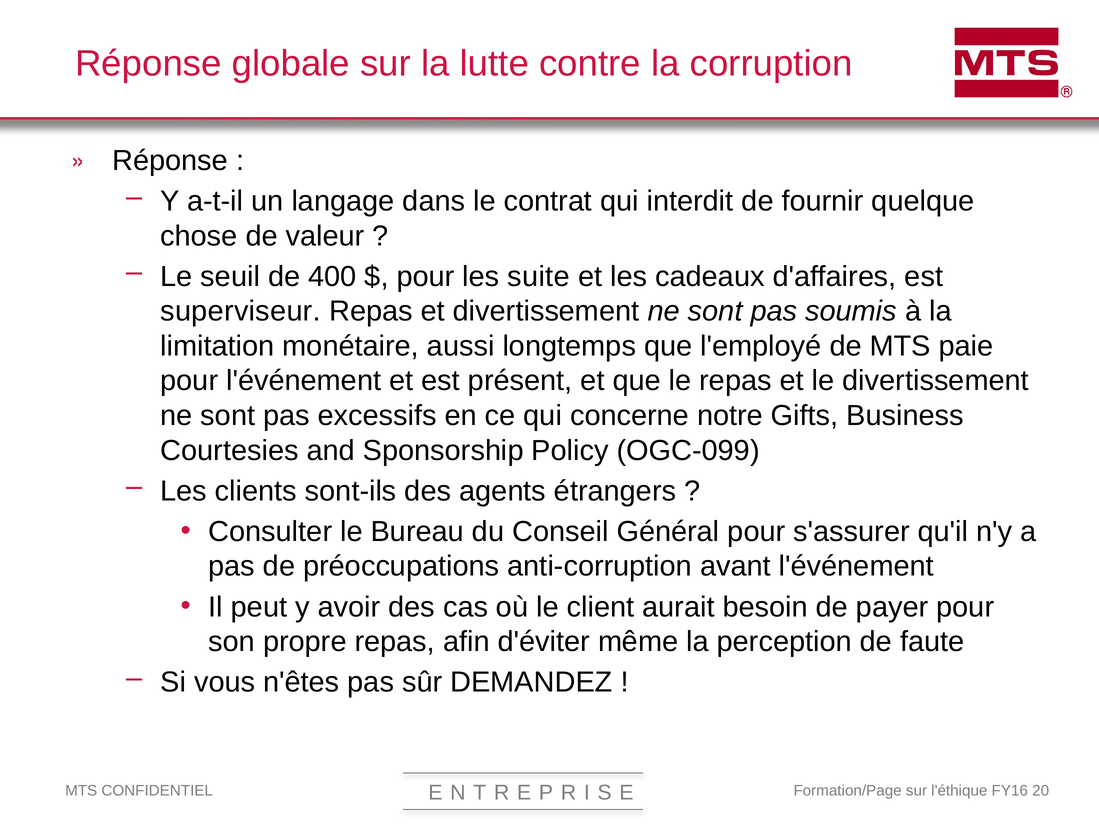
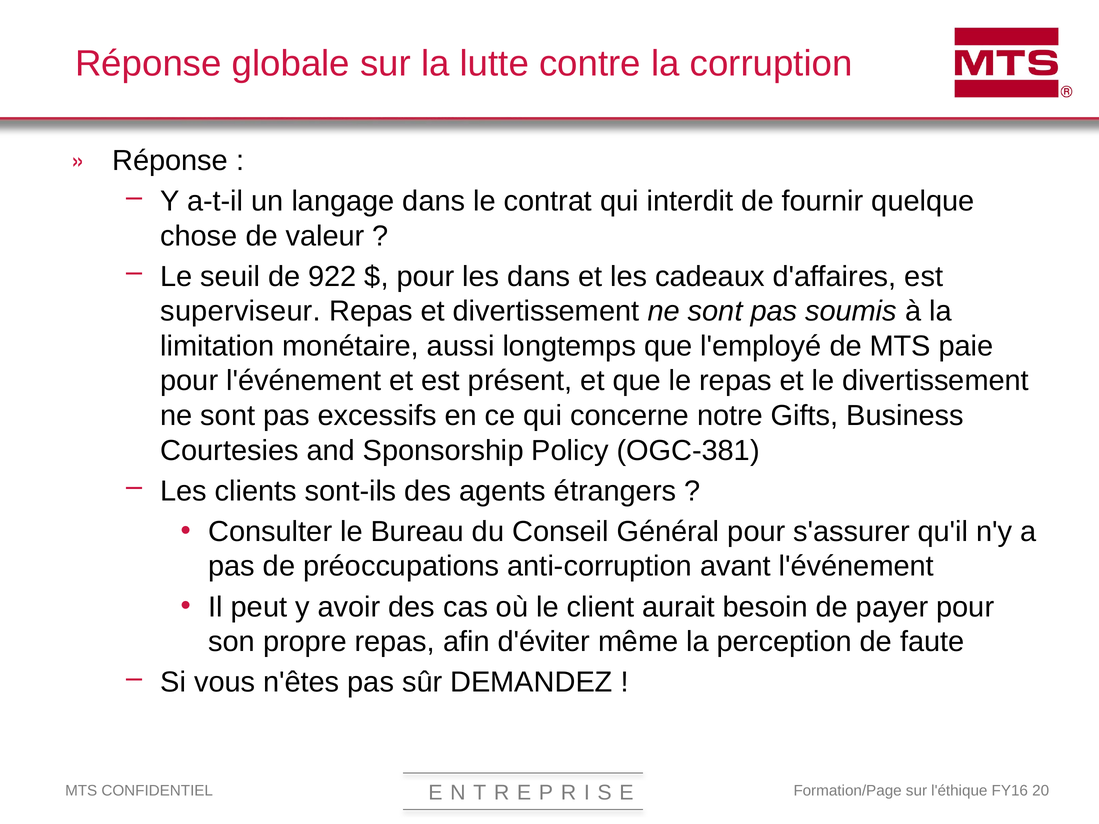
400: 400 -> 922 (332, 277)
les suite: suite -> dans (539, 277)
OGC-099: OGC-099 -> OGC-381 (688, 451)
